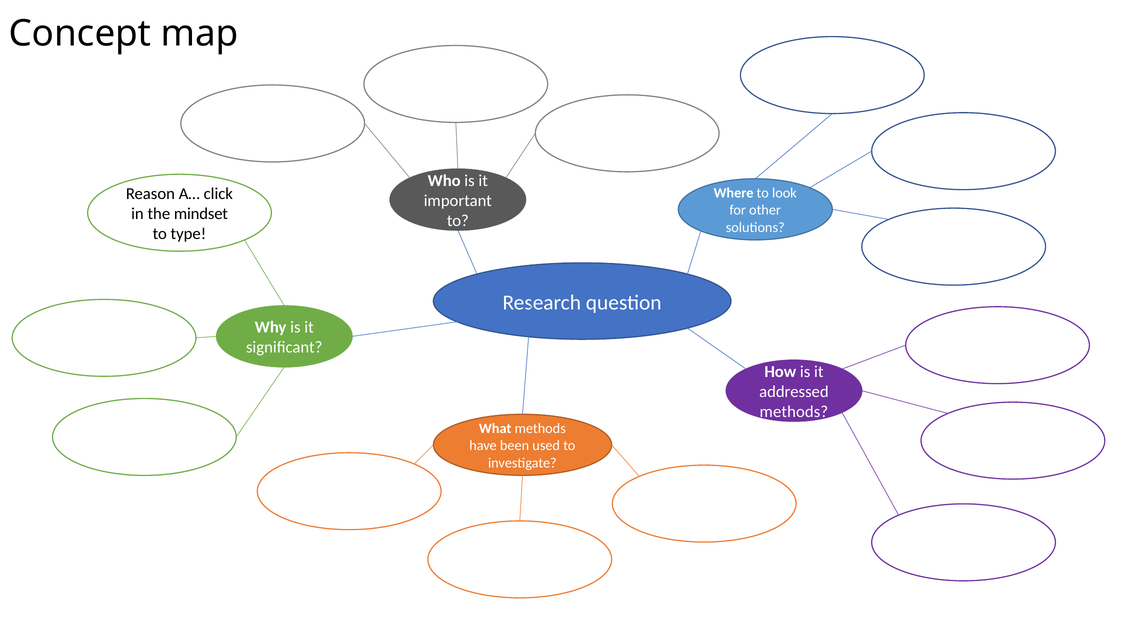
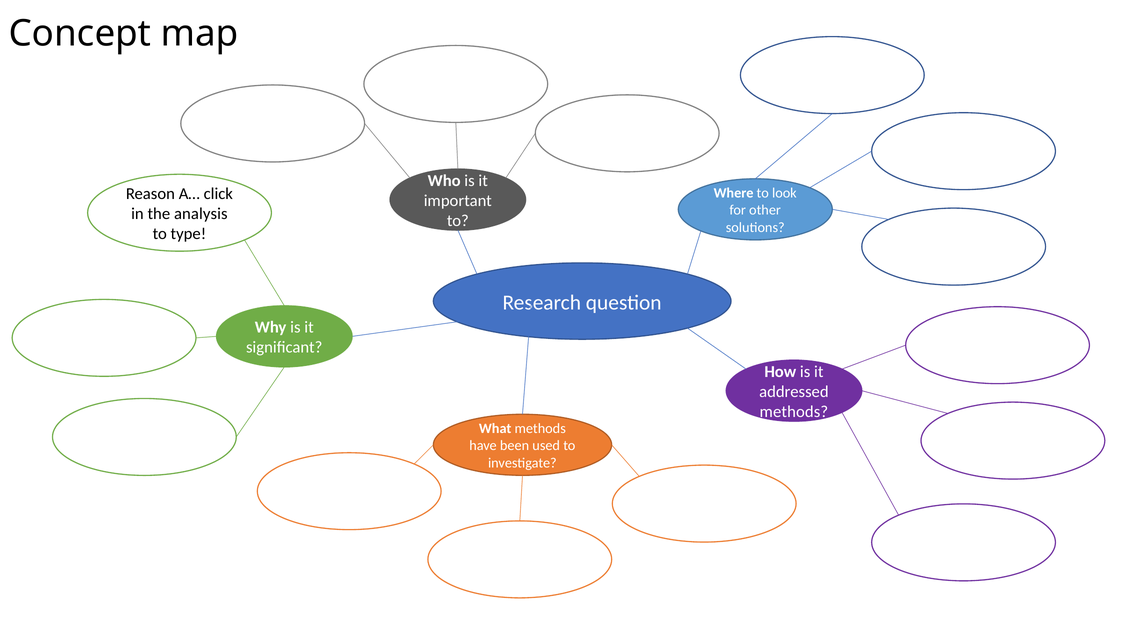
mindset: mindset -> analysis (201, 214)
